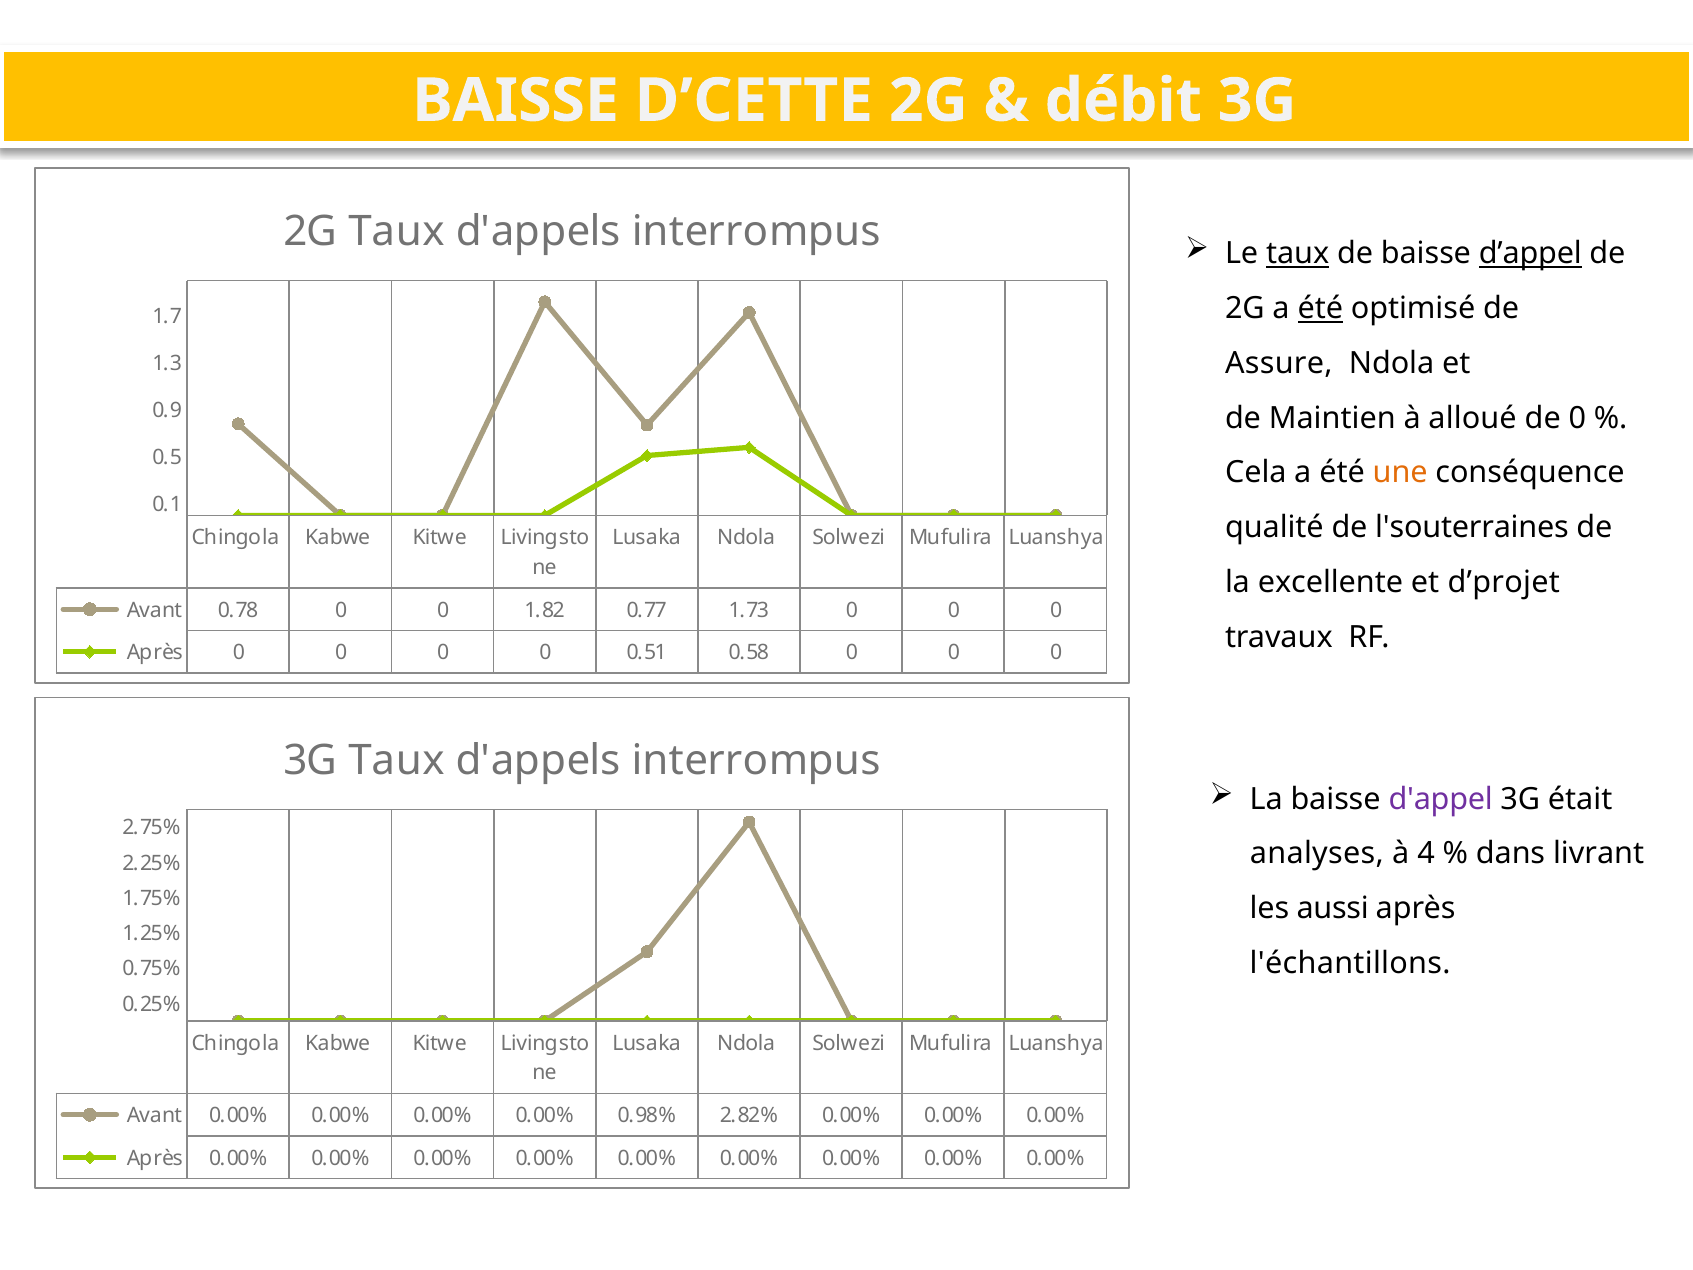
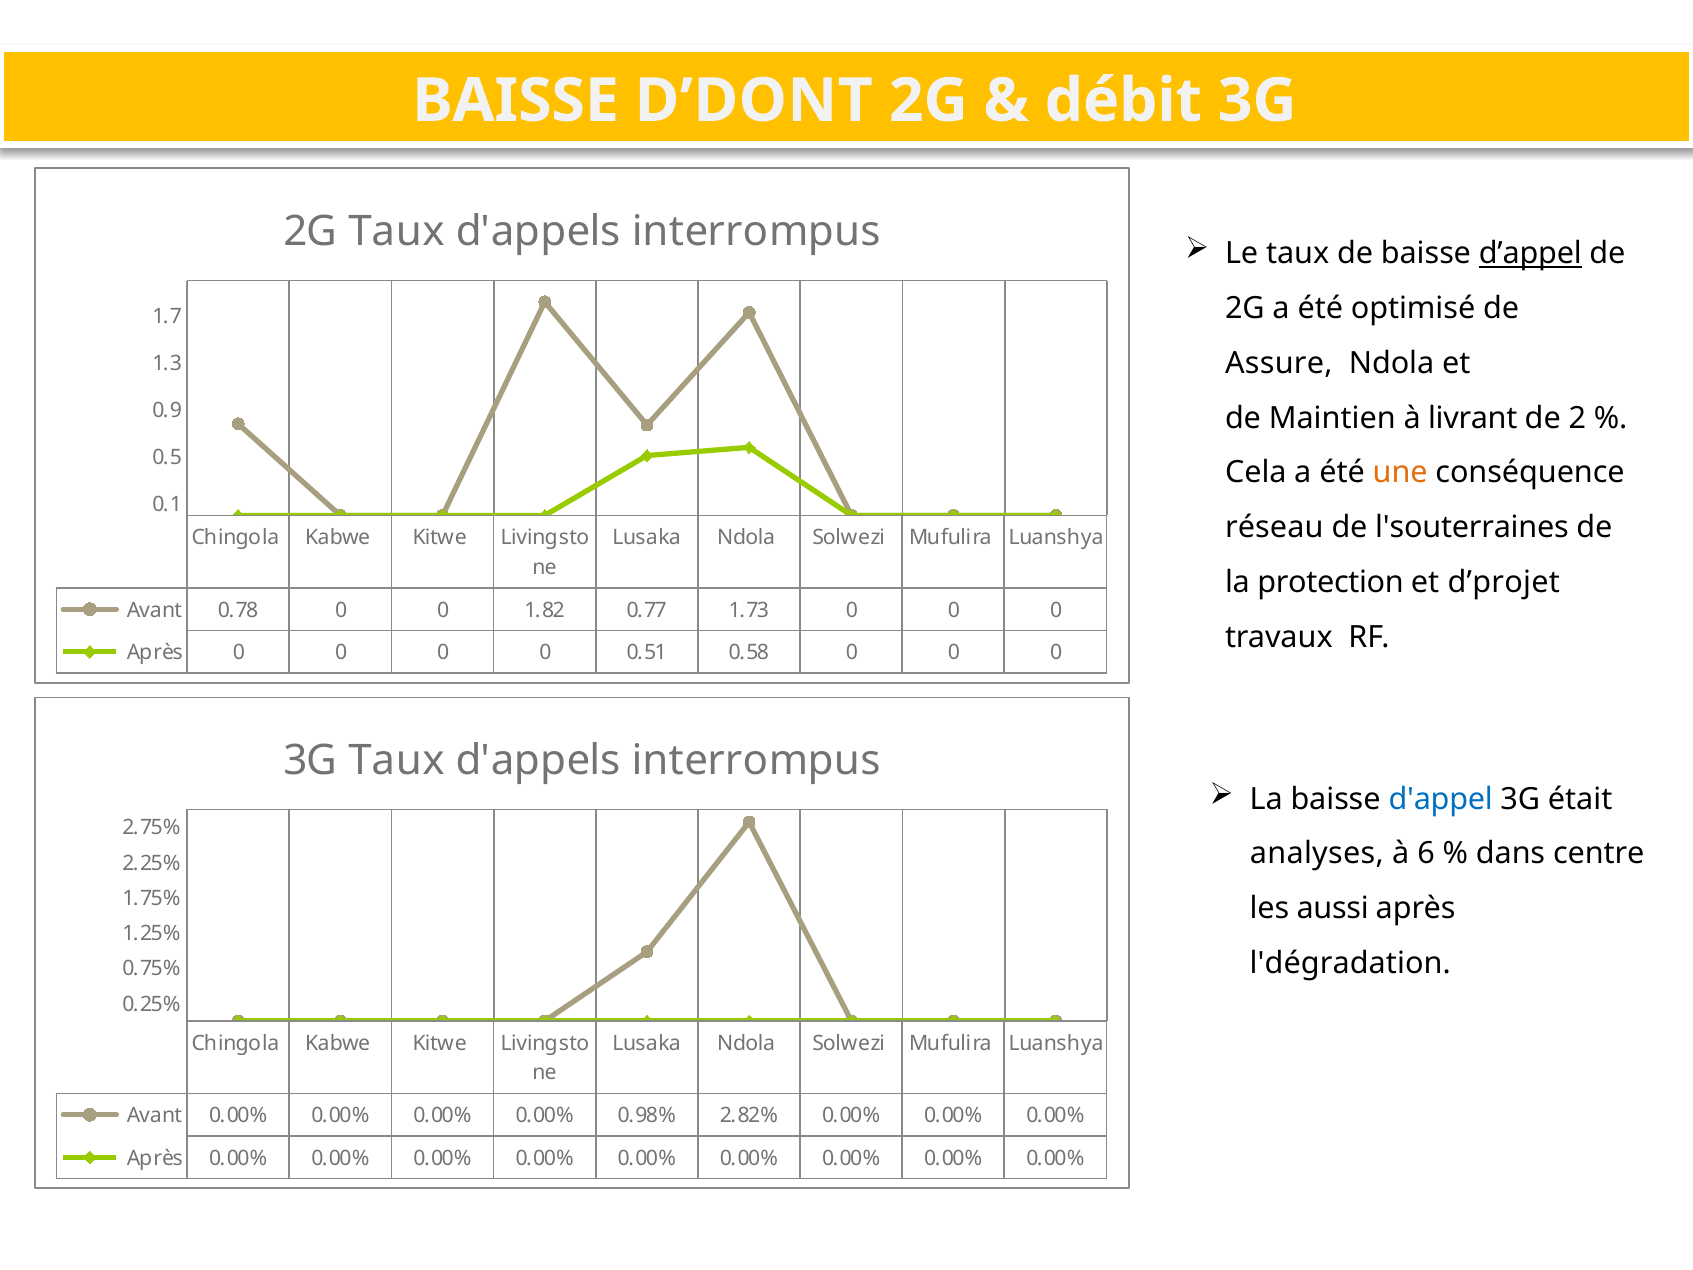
D’CETTE: D’CETTE -> D’DONT (754, 101)
taux underline: present -> none (1298, 254)
été underline: present -> none (1320, 308)
alloué: alloué -> livrant (1473, 418)
de 0: 0 -> 2 (1577, 418)
qualité: qualité -> réseau (1274, 528)
excellente: excellente -> protection (1331, 582)
d'appel colour: purple -> blue (1441, 799)
4: 4 -> 6 (1426, 854)
livrant: livrant -> centre (1599, 854)
l'échantillons: l'échantillons -> l'dégradation (1350, 963)
